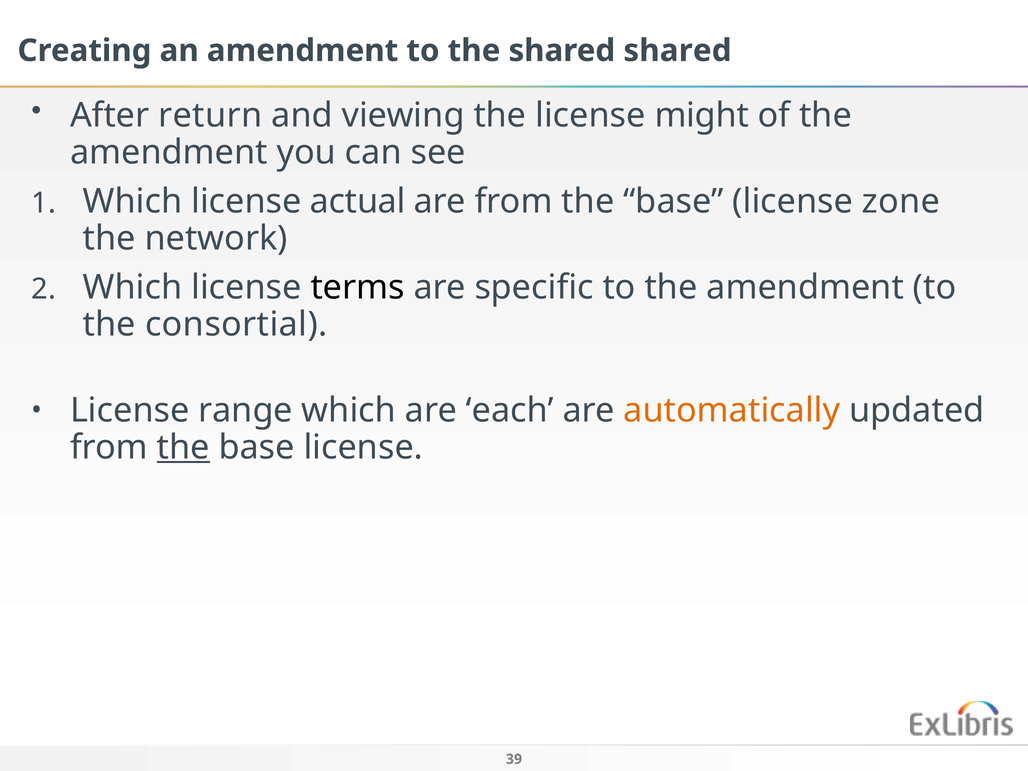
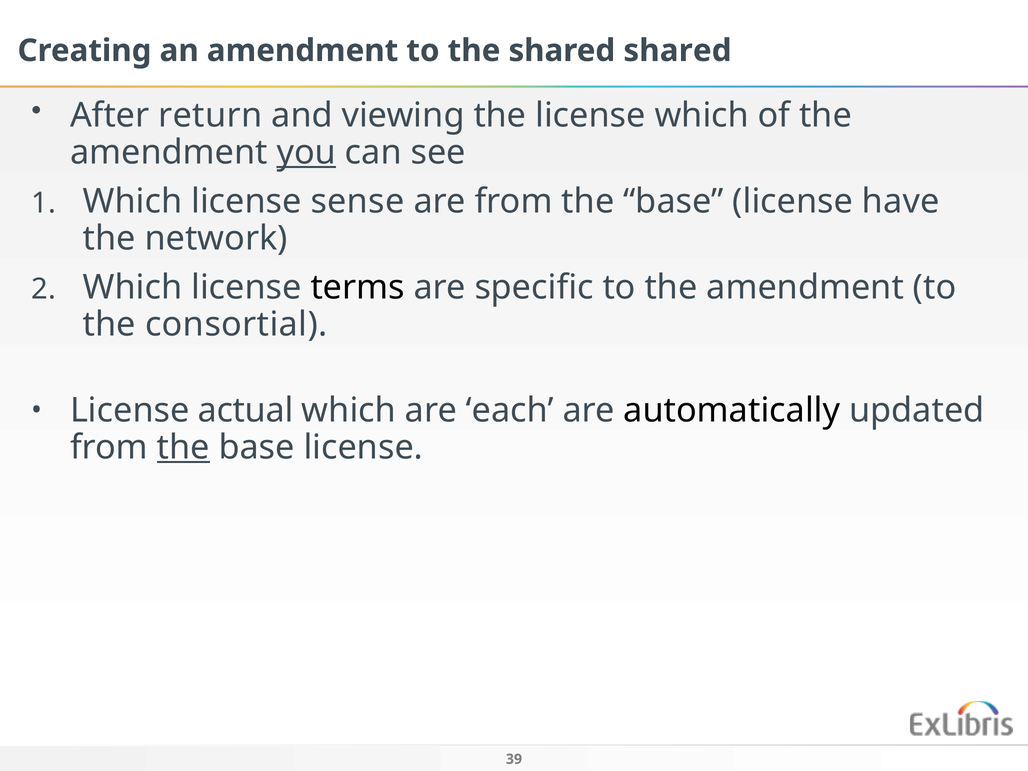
license might: might -> which (702, 115)
you underline: none -> present (306, 152)
actual: actual -> sense (357, 201)
zone: zone -> have (901, 201)
range: range -> actual (246, 410)
automatically colour: orange -> black (732, 410)
